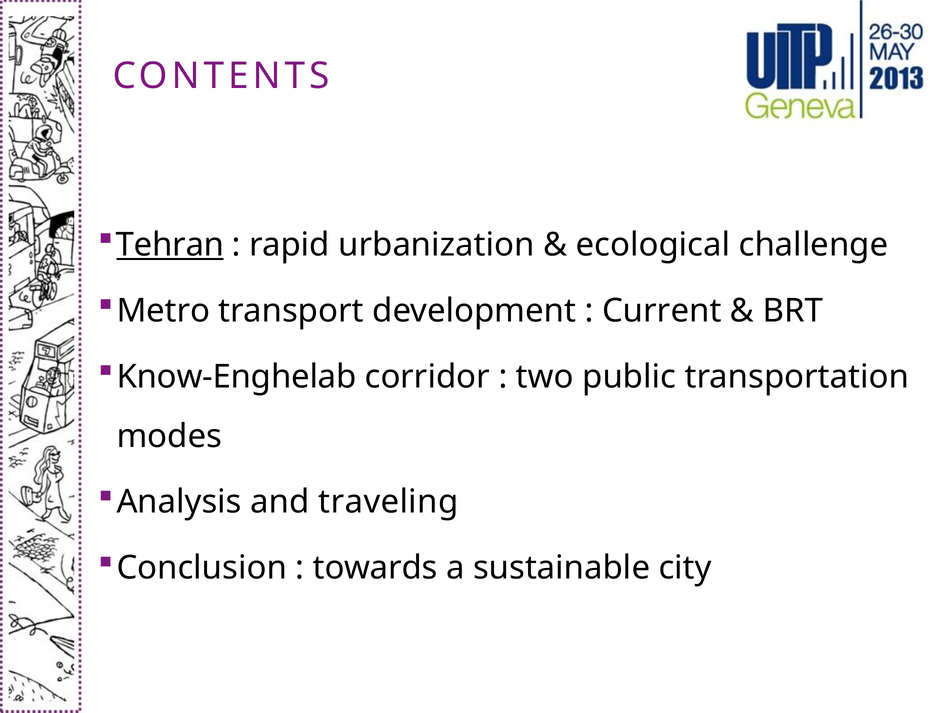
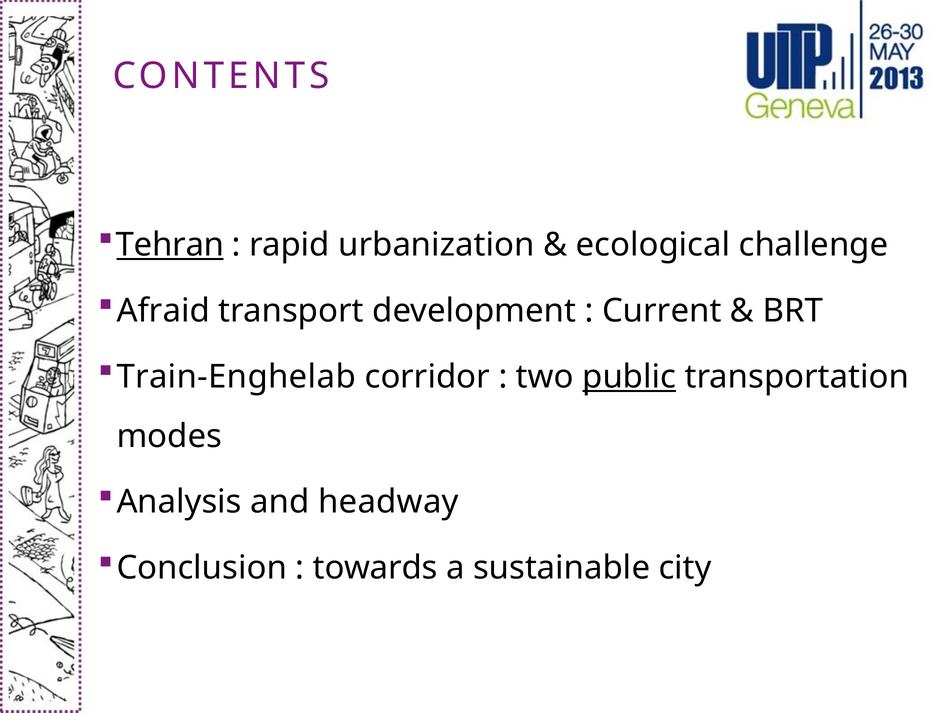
Metro: Metro -> Afraid (163, 311)
Know-Enghelab: Know-Enghelab -> Train-Enghelab (236, 377)
public underline: none -> present (629, 377)
traveling: traveling -> headway (388, 502)
